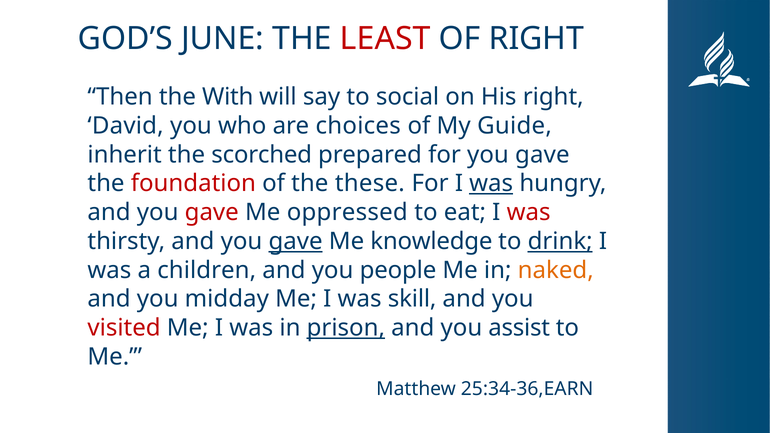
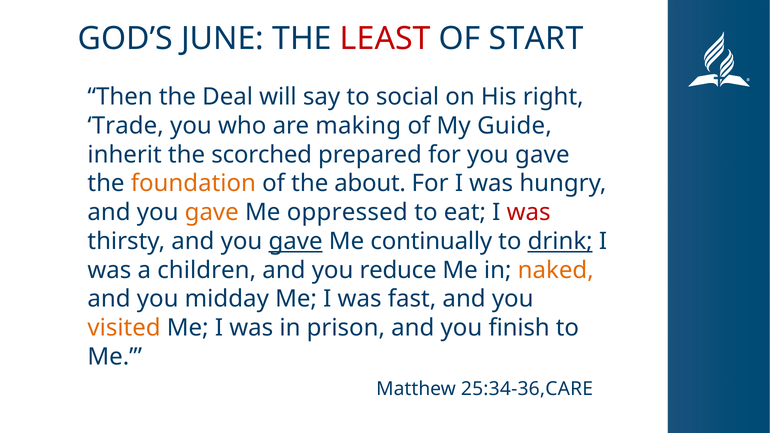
OF RIGHT: RIGHT -> START (536, 39)
With: With -> Deal (228, 97)
David: David -> Trade (126, 126)
choices: choices -> making (358, 126)
foundation colour: red -> orange (193, 184)
these: these -> about (370, 184)
was underline: present -> none (491, 184)
gave colour: red -> orange (212, 212)
knowledge: knowledge -> continually (431, 241)
people: people -> reduce (398, 270)
skill: skill -> fast (412, 299)
visited colour: red -> orange (124, 328)
prison underline: present -> none (346, 328)
assist: assist -> finish (519, 328)
25:34-36,EARN: 25:34-36,EARN -> 25:34-36,CARE (527, 389)
